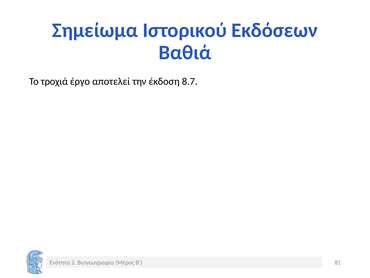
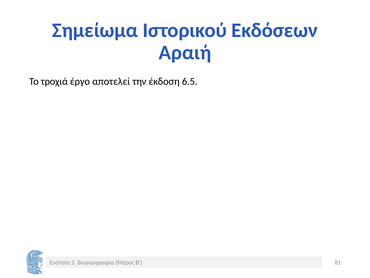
Βαθιά: Βαθιά -> Αραιή (185, 53)
8.7: 8.7 -> 6.5 (190, 81)
